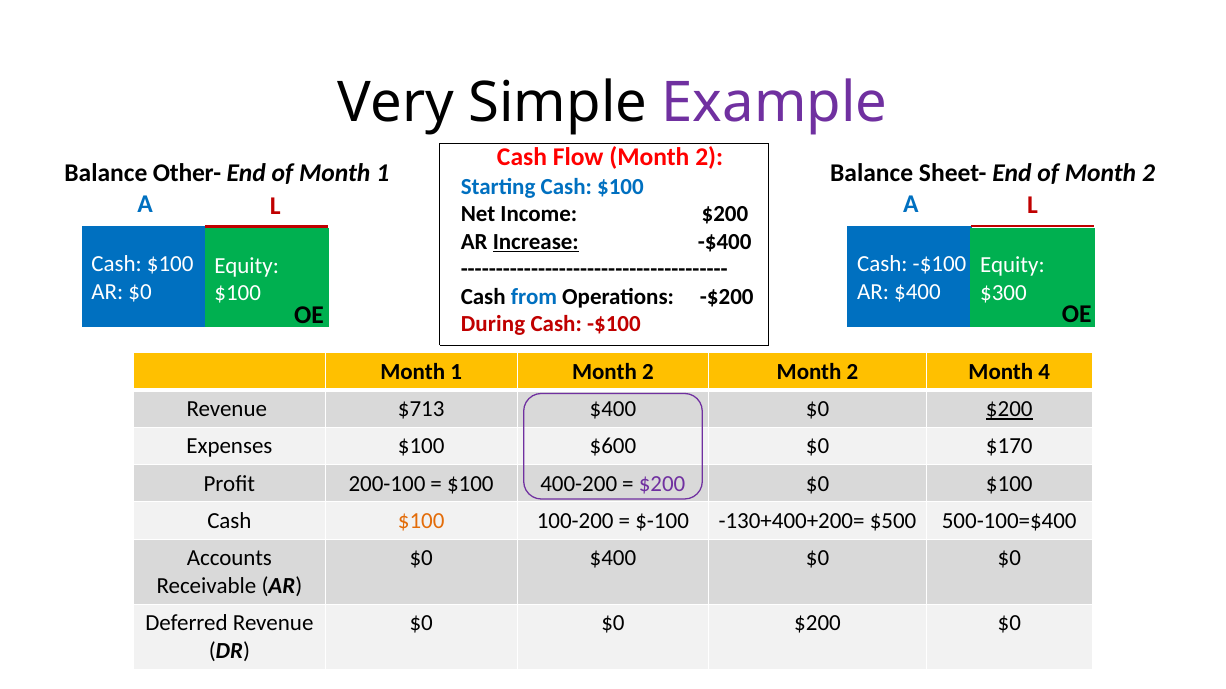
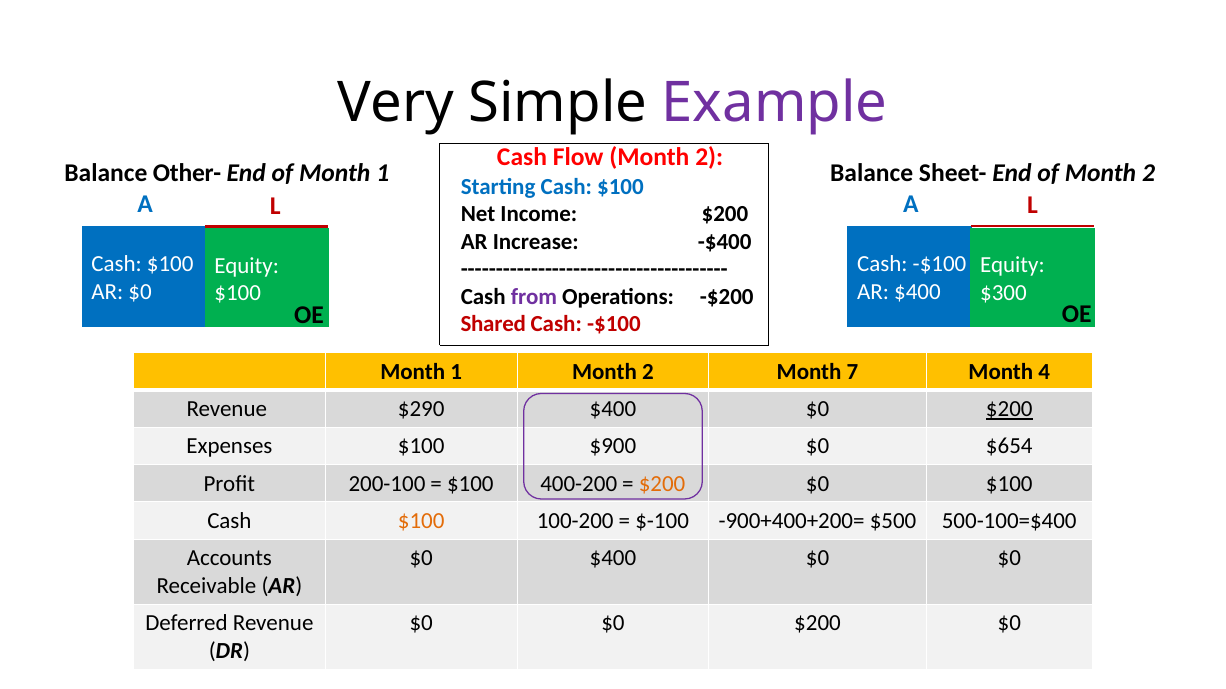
Increase underline: present -> none (536, 242)
from colour: blue -> purple (534, 297)
During: During -> Shared (493, 325)
2 Month 2: 2 -> 7 (853, 372)
$713: $713 -> $290 (421, 409)
$600: $600 -> $900 (613, 447)
$170: $170 -> $654 (1009, 447)
$200 colour: purple -> orange (662, 484)
-130+400+200=: -130+400+200= -> -900+400+200= (792, 521)
